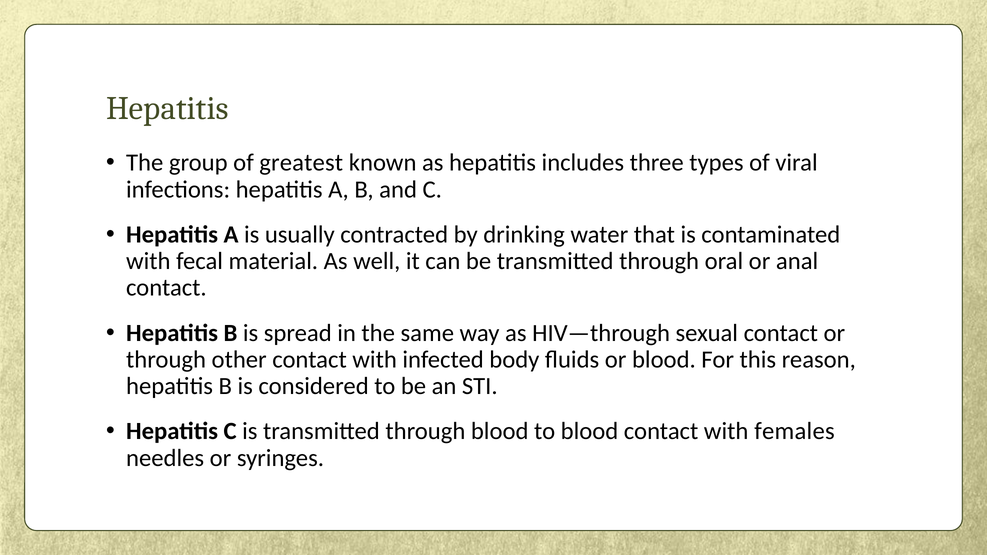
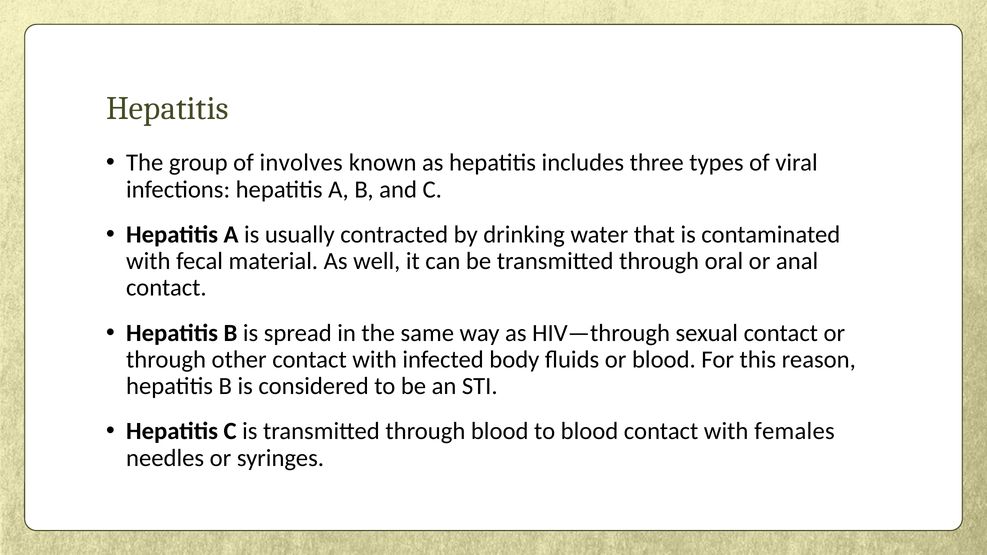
greatest: greatest -> involves (301, 163)
